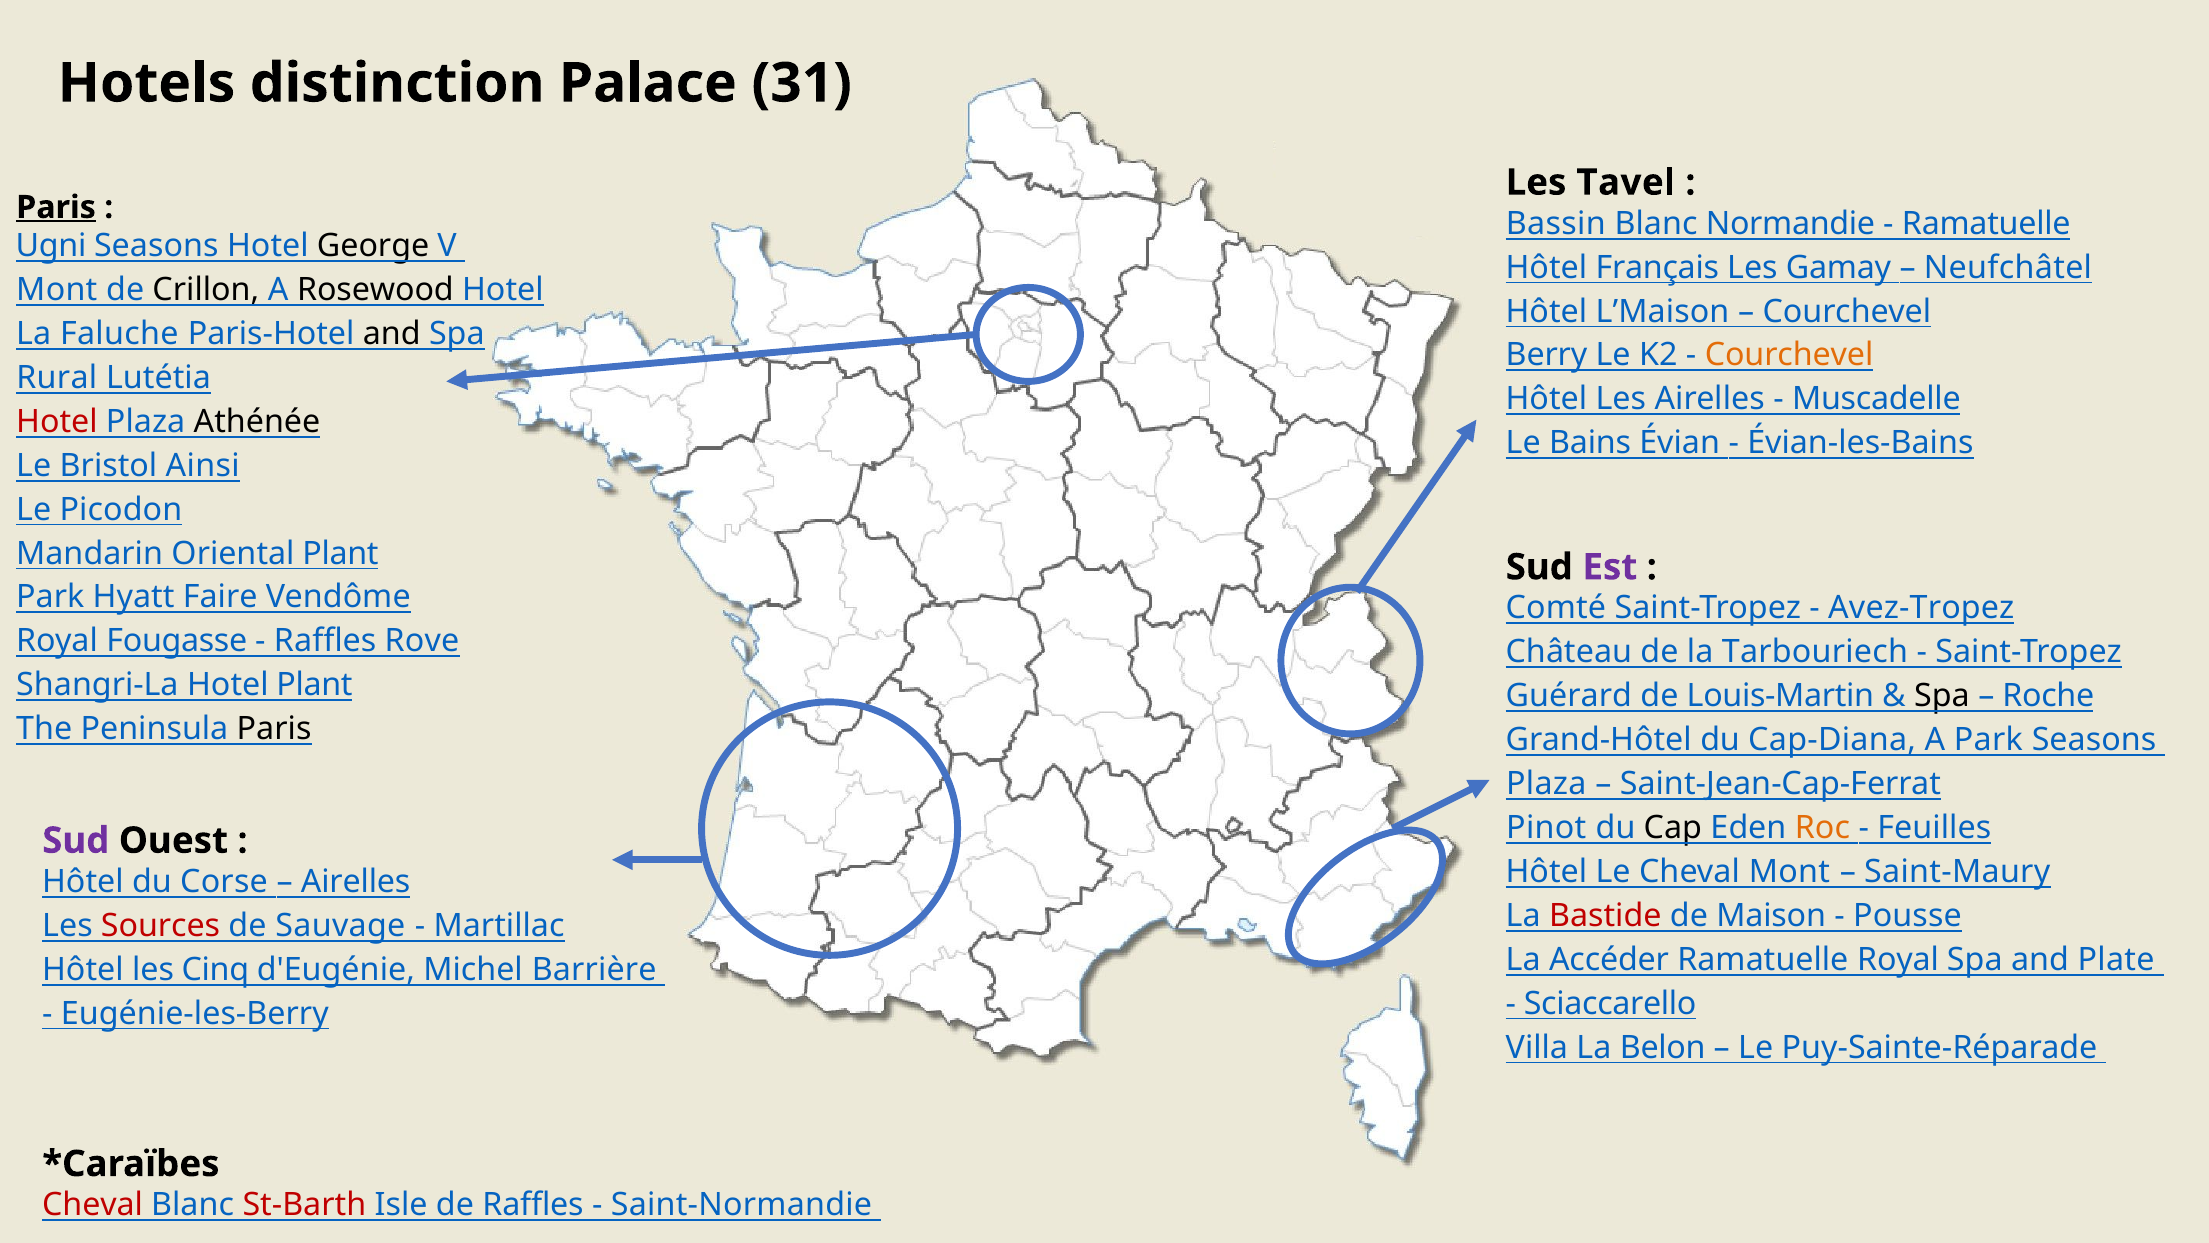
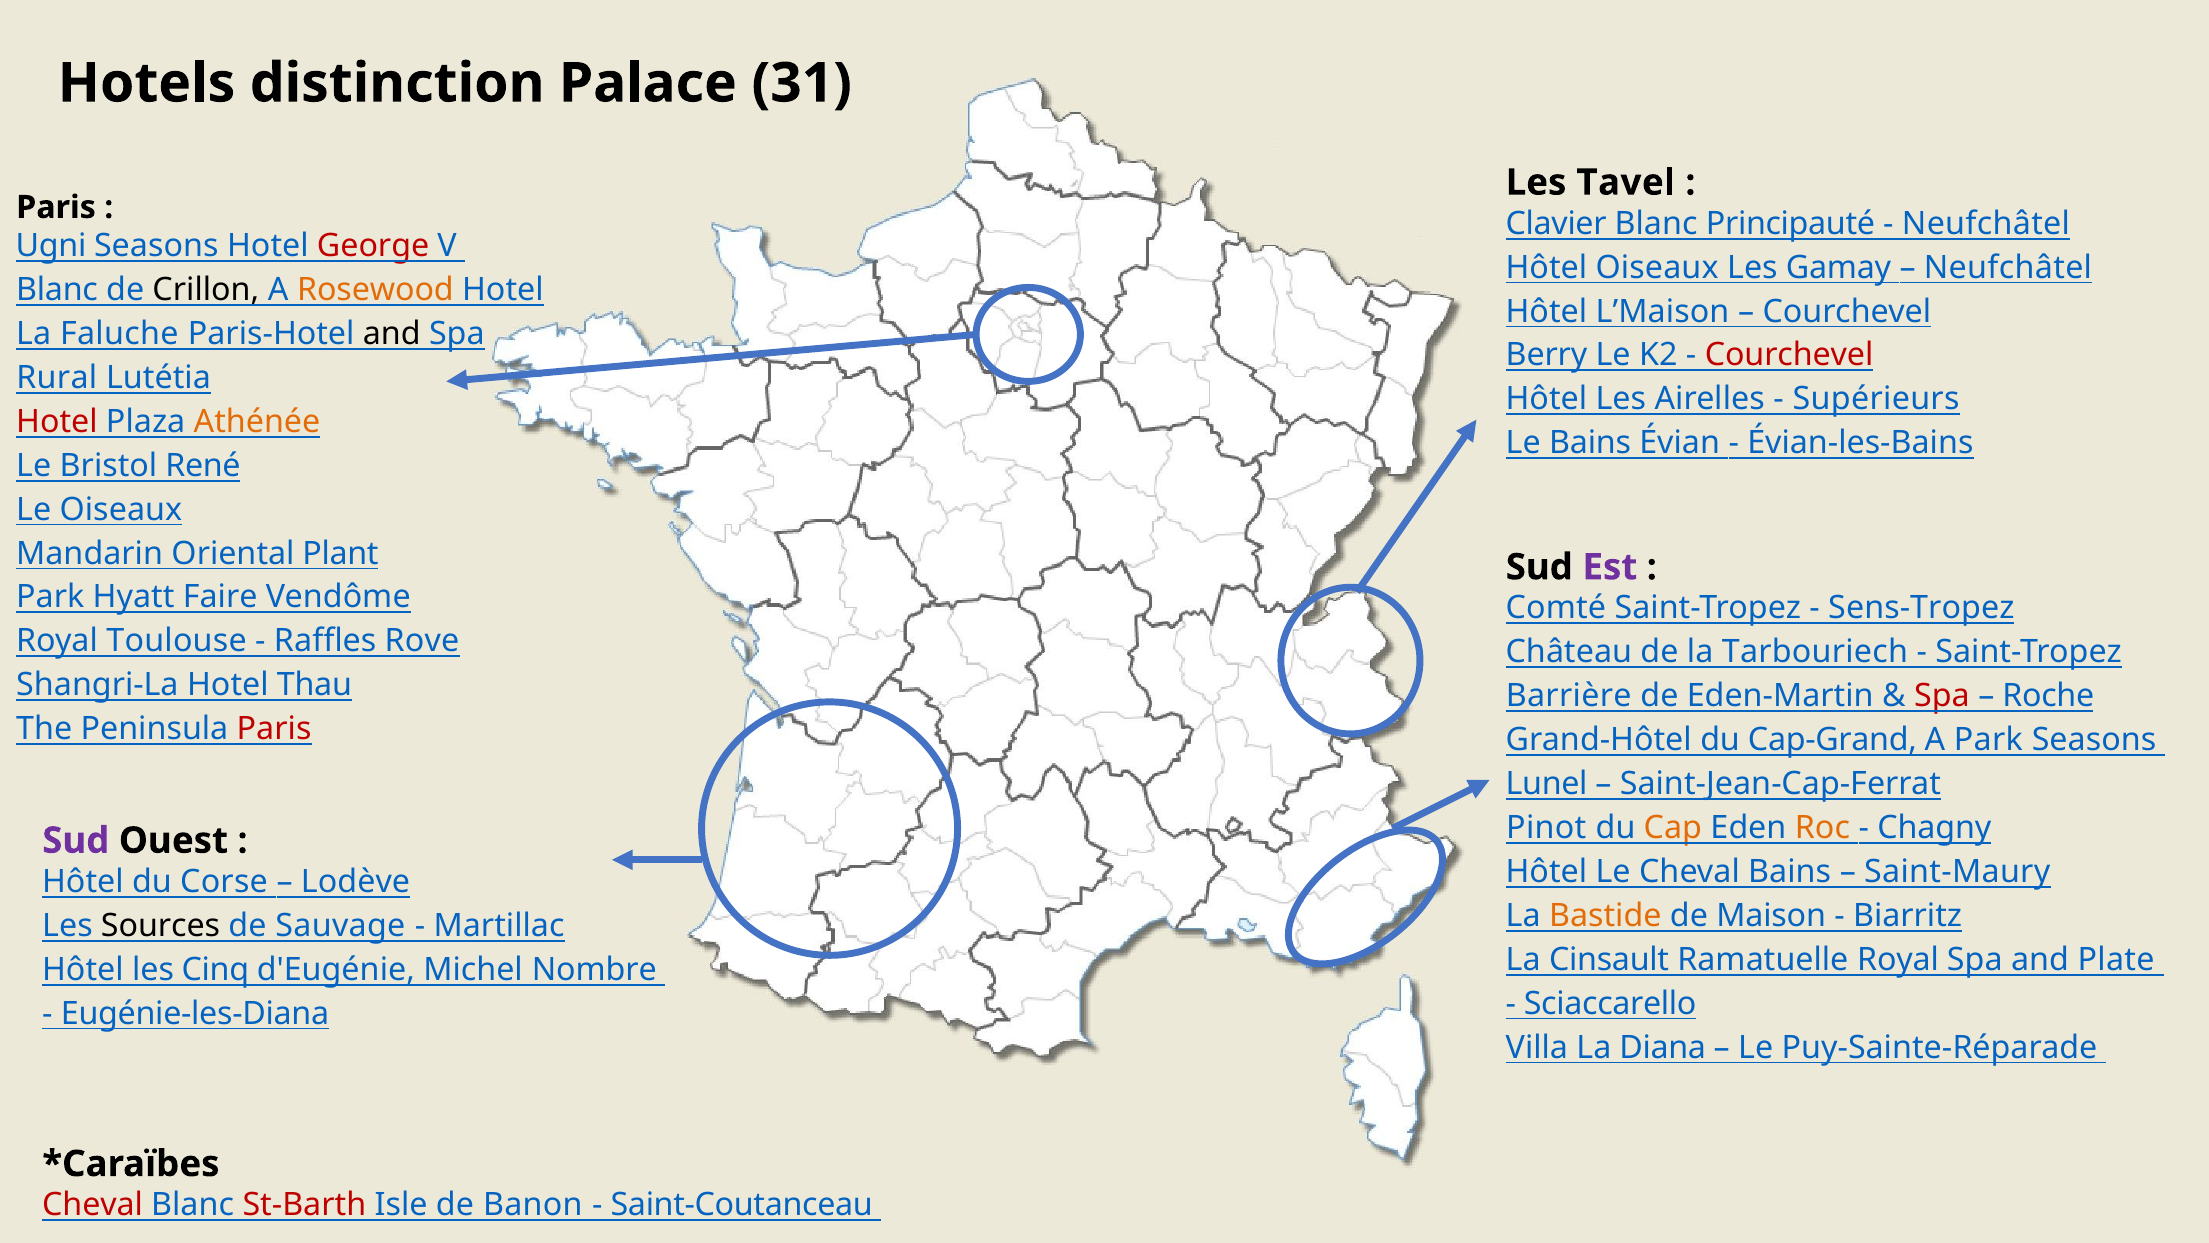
Paris underline: present -> none (56, 207)
Bassin: Bassin -> Clavier (1556, 224)
Normandie: Normandie -> Principauté (1790, 224)
Ramatuelle: Ramatuelle -> Neufchâtel (1986, 224)
George colour: black -> red (373, 246)
Hôtel Français: Français -> Oiseaux (1657, 267)
Mont: Mont -> Blanc (57, 290)
Rosewood colour: black -> orange (375, 290)
Courchevel colour: orange -> red (1789, 355)
Muscadelle: Muscadelle -> Supérieurs (1876, 399)
Athénée colour: black -> orange (257, 422)
Ainsi: Ainsi -> René (203, 465)
Le Picodon: Picodon -> Oiseaux (121, 509)
Avez-Tropez: Avez-Tropez -> Sens-Tropez (1921, 608)
Fougasse: Fougasse -> Toulouse (177, 641)
Hotel Plant: Plant -> Thau (314, 685)
Guérard: Guérard -> Barrière (1569, 696)
Louis-Martin: Louis-Martin -> Eden-Martin (1780, 696)
Spa colour: black -> red (1942, 696)
Paris colour: black -> red (274, 729)
Cap-Diana: Cap-Diana -> Cap-Grand (1832, 740)
Plaza: Plaza -> Lunel (1547, 784)
Cap colour: black -> orange (1673, 828)
Feuilles: Feuilles -> Chagny (1934, 828)
Cheval Mont: Mont -> Bains (1790, 871)
Airelles: Airelles -> Lodève (356, 881)
Bastide colour: red -> orange (1605, 915)
Pousse: Pousse -> Biarritz (1908, 915)
Sources colour: red -> black (161, 925)
Accéder: Accéder -> Cinsault (1609, 959)
Barrière: Barrière -> Nombre (594, 969)
Eugénie-les-Berry: Eugénie-les-Berry -> Eugénie-les-Diana (195, 1013)
Belon: Belon -> Diana (1663, 1047)
de Raffles: Raffles -> Banon (533, 1205)
Saint-Normandie: Saint-Normandie -> Saint-Coutanceau (742, 1205)
